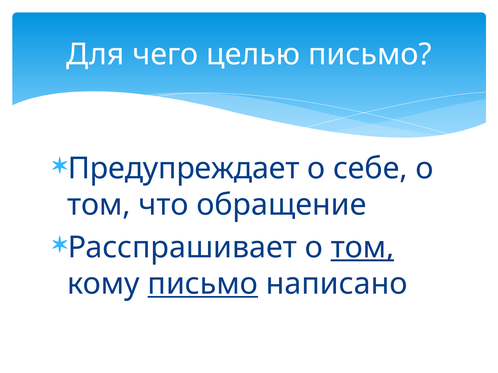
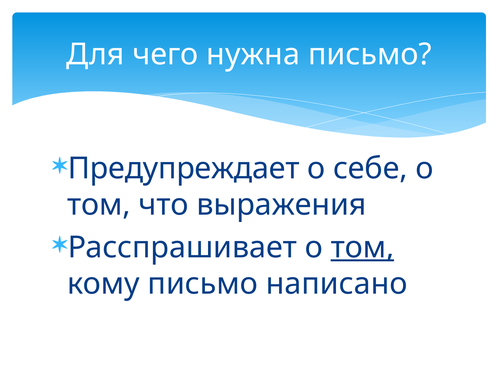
целью: целью -> нужна (253, 55)
обращение: обращение -> выражения (281, 205)
письмо underline: present -> none (203, 284)
